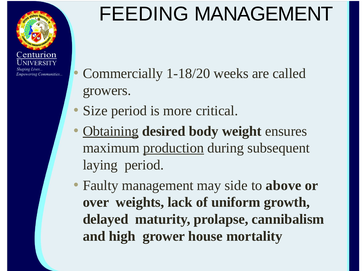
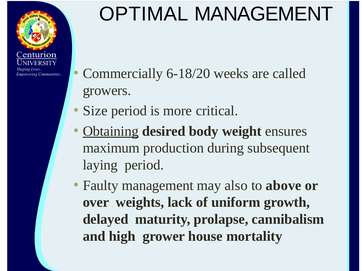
FEEDING: FEEDING -> OPTIMAL (144, 14)
1-18/20: 1-18/20 -> 6-18/20 (188, 74)
production underline: present -> none (174, 148)
side: side -> also (236, 186)
